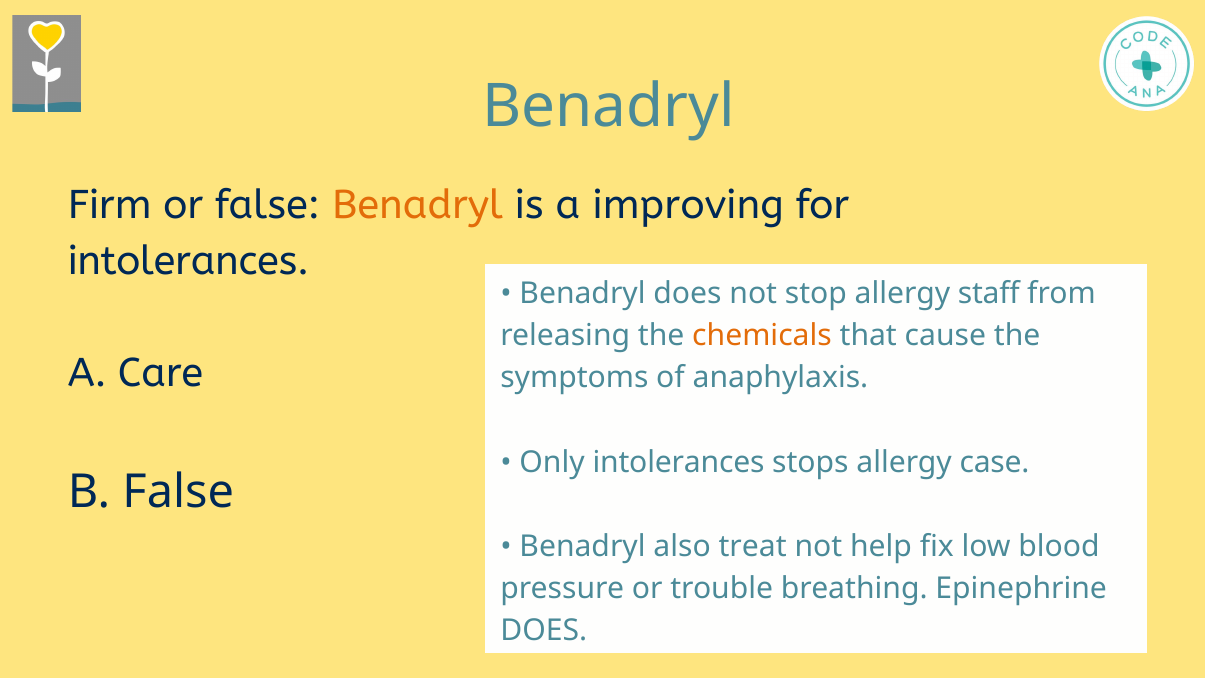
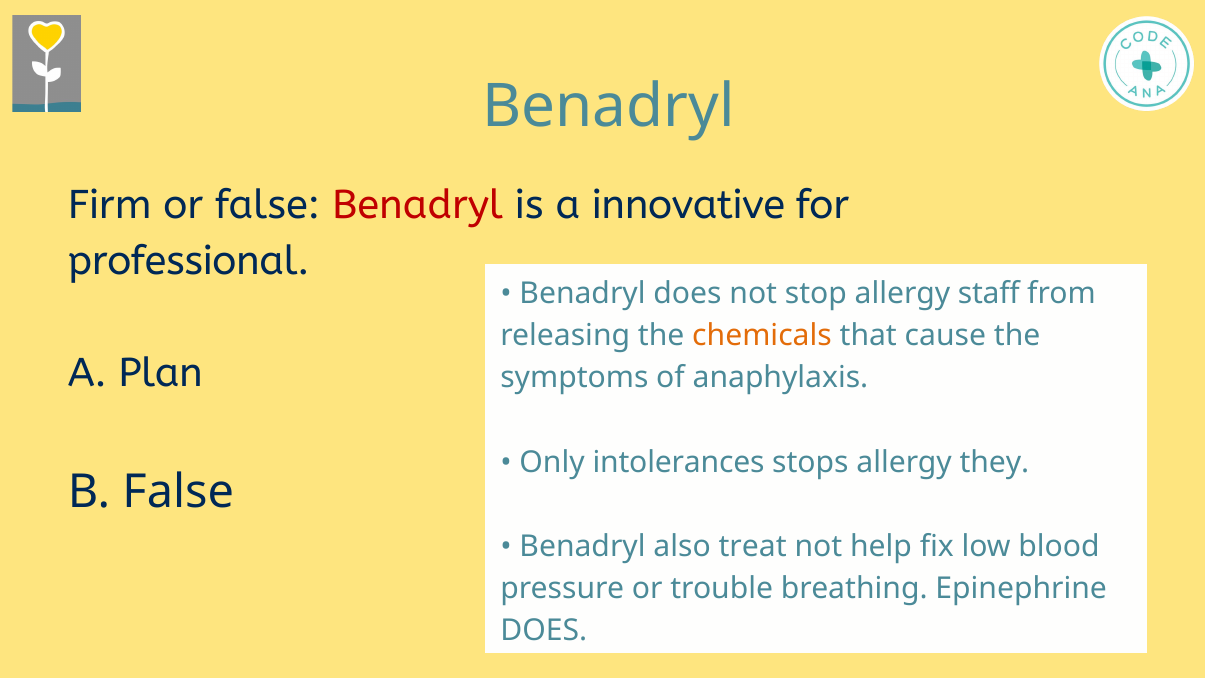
Benadryl colour: orange -> red (417, 205)
improving: improving -> innovative (689, 205)
intolerances: intolerances -> professional (188, 261)
Care: Care -> Plan (161, 373)
case: case -> they (994, 462)
